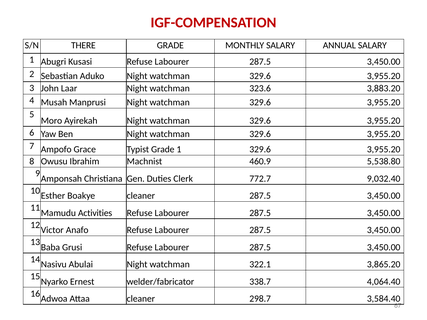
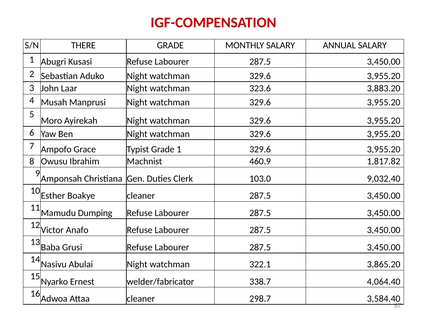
5,538.80: 5,538.80 -> 1,817.82 (384, 162)
772.7: 772.7 -> 103.0 (260, 179)
Activities: Activities -> Dumping (95, 213)
